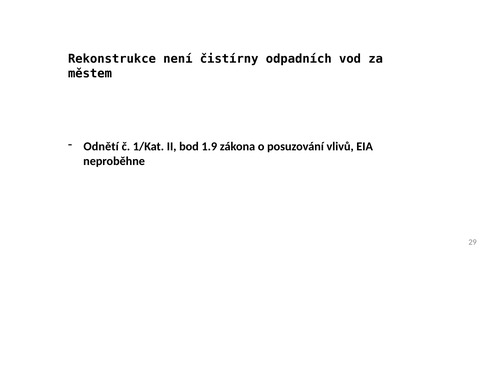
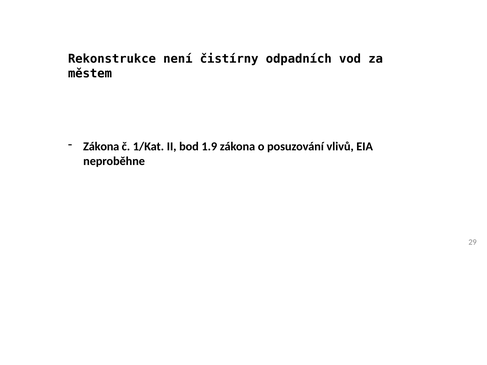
Odnětí: Odnětí -> Zákona (101, 147)
